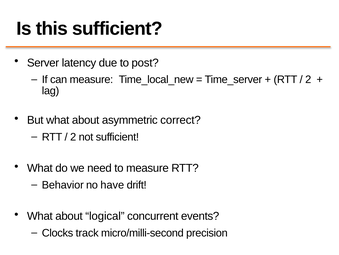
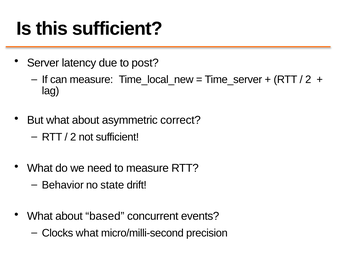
have: have -> state (112, 184)
logical: logical -> based (105, 216)
Clocks track: track -> what (87, 232)
